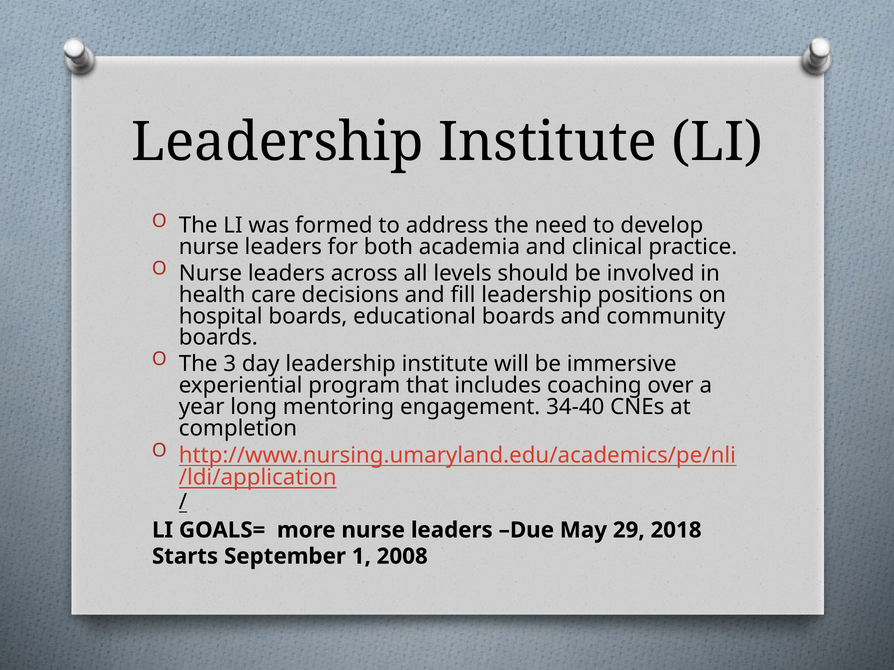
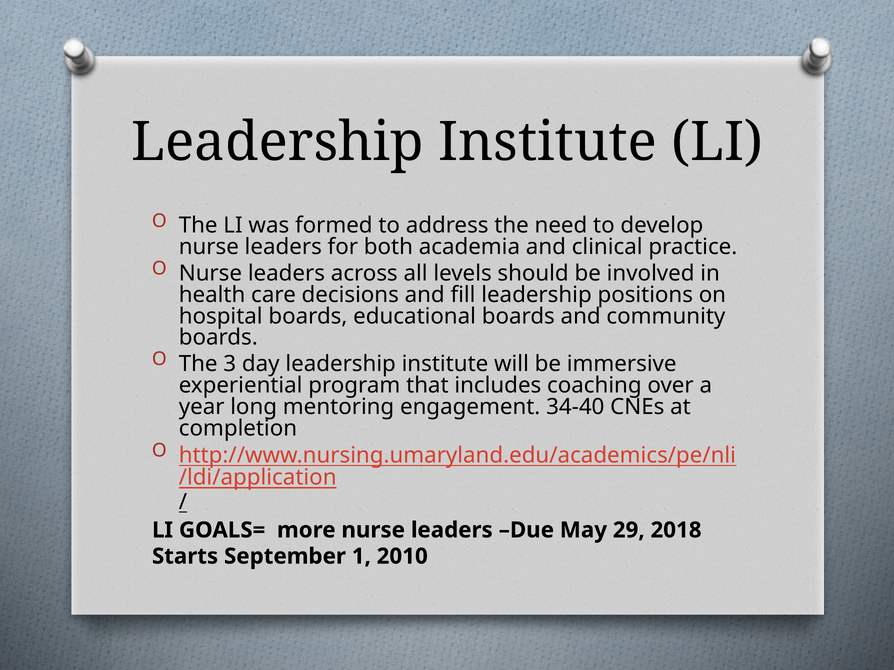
2008: 2008 -> 2010 (402, 557)
